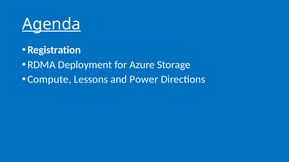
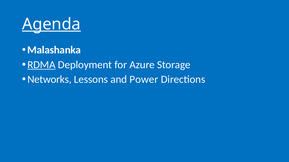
Registration: Registration -> Malashanka (54, 50)
RDMA underline: none -> present (41, 65)
Compute: Compute -> Networks (50, 80)
